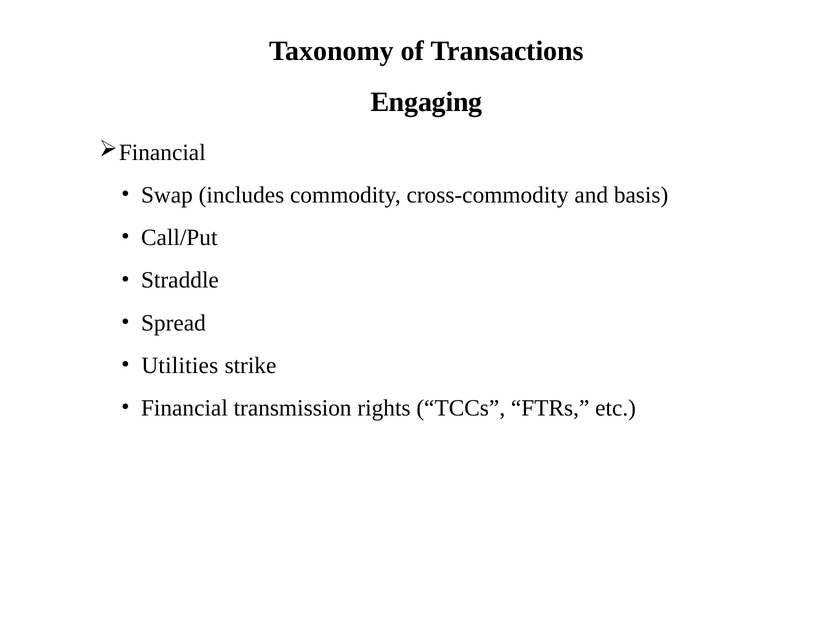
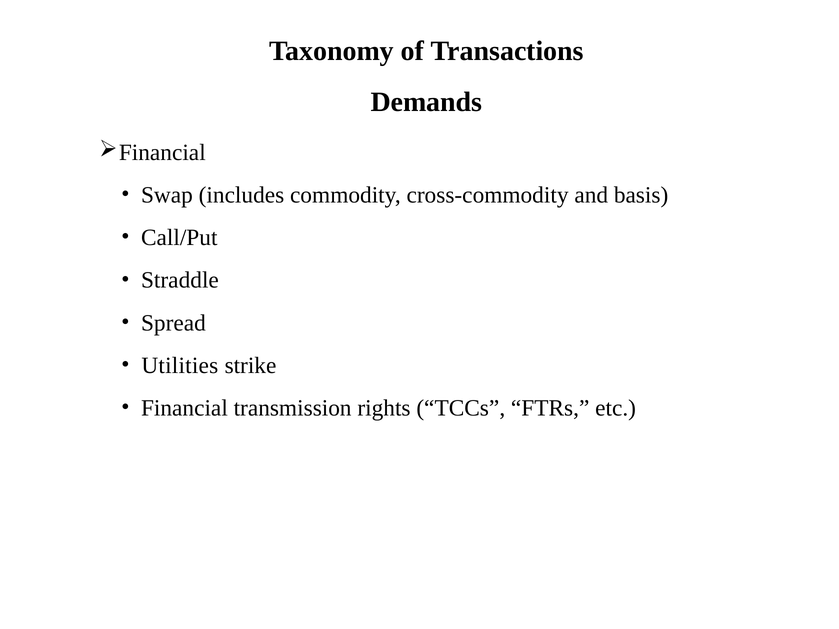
Engaging: Engaging -> Demands (426, 102)
